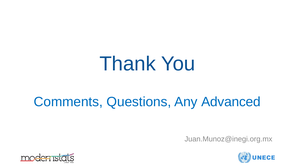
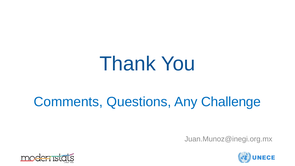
Advanced: Advanced -> Challenge (231, 102)
